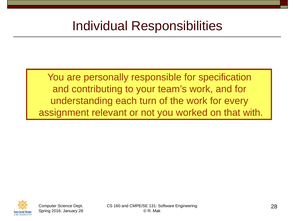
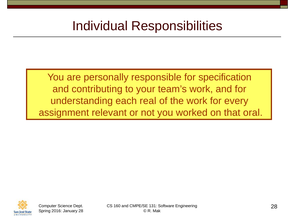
turn: turn -> real (148, 101)
with: with -> oral (253, 113)
